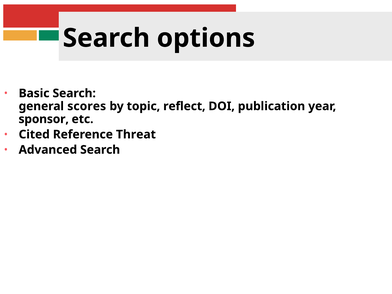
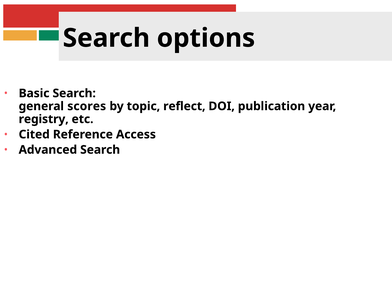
sponsor: sponsor -> registry (44, 119)
Threat: Threat -> Access (136, 134)
